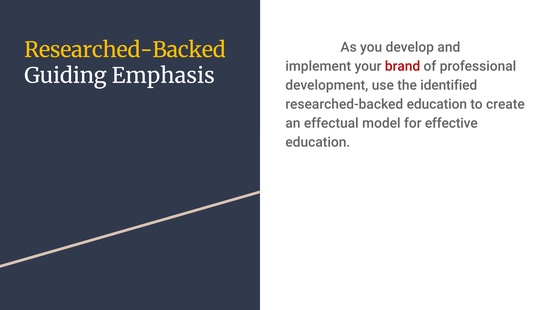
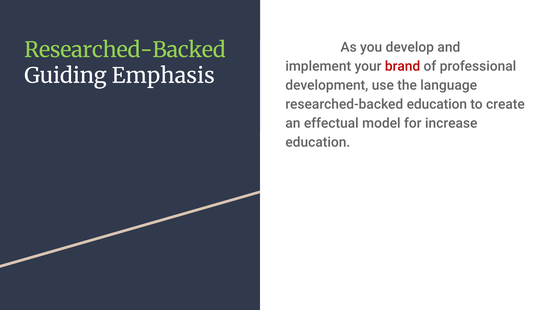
Researched-Backed colour: yellow -> light green (125, 50)
identified: identified -> language (449, 85)
effective: effective -> increase (451, 123)
